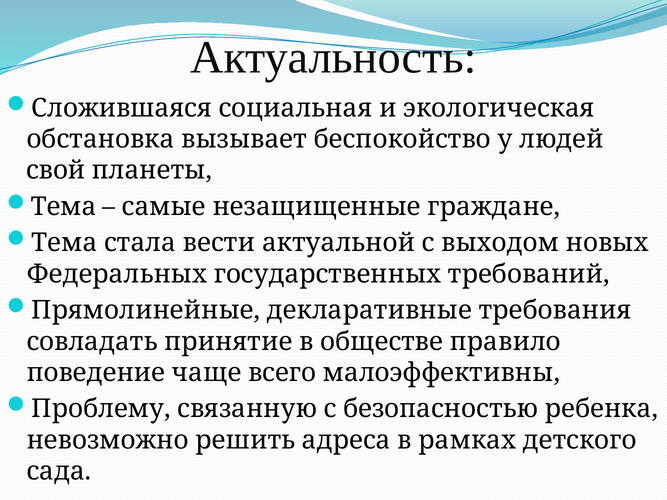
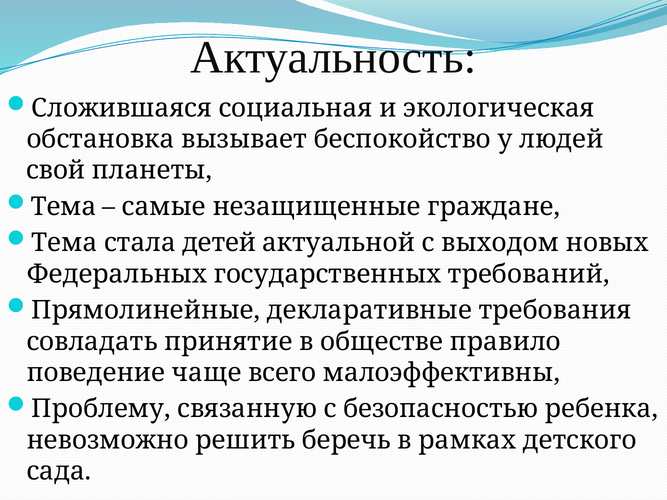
вести: вести -> детей (219, 243)
адреса: адреса -> беречь (346, 440)
